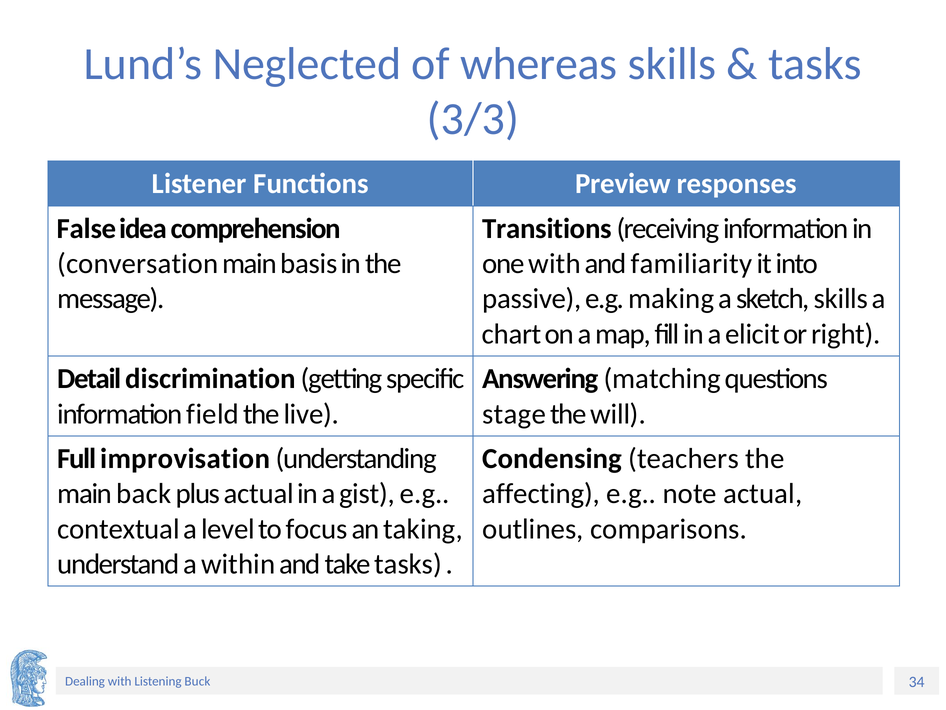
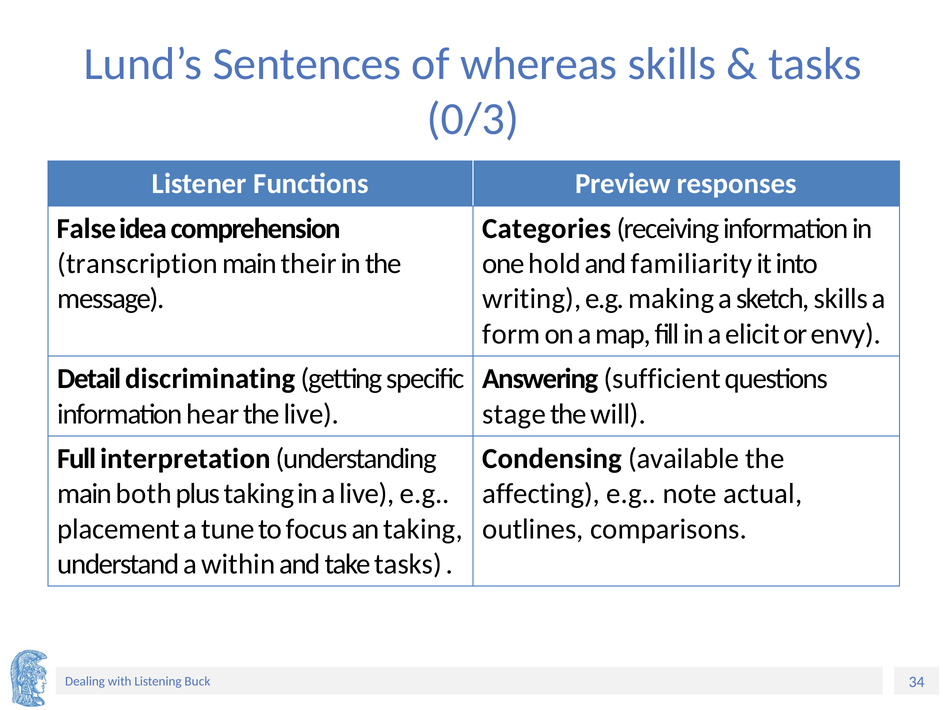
Neglected: Neglected -> Sentences (307, 64)
3/3: 3/3 -> 0/3 (473, 119)
Transitions: Transitions -> Categories (547, 228)
conversation: conversation -> transcription (138, 264)
basis: basis -> their (309, 264)
one with: with -> hold (555, 264)
passive: passive -> writing (532, 299)
chart: chart -> form (511, 334)
right: right -> envy (846, 334)
discrimination: discrimination -> discriminating (210, 379)
matching: matching -> sufficient (662, 379)
field: field -> hear (213, 414)
improvisation: improvisation -> interpretation (185, 458)
teachers: teachers -> available (684, 458)
back: back -> both (144, 493)
plus actual: actual -> taking (259, 493)
a gist: gist -> live (367, 493)
contextual: contextual -> placement (119, 529)
level: level -> tune (228, 529)
